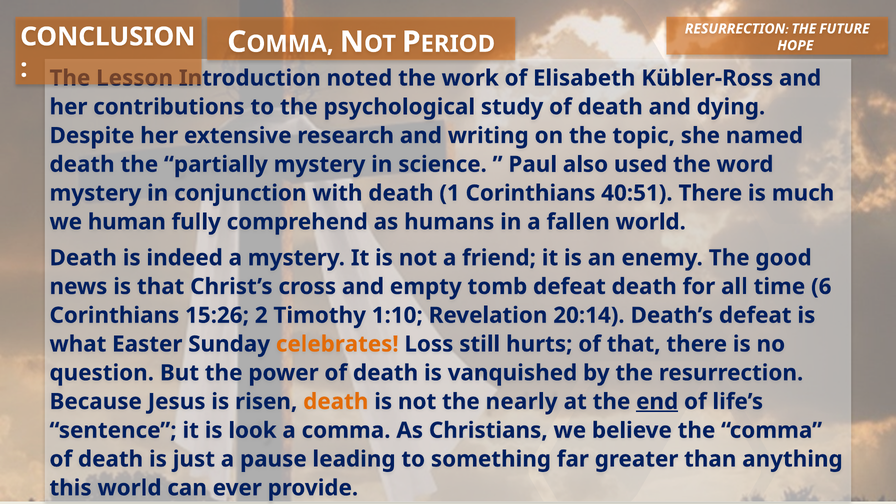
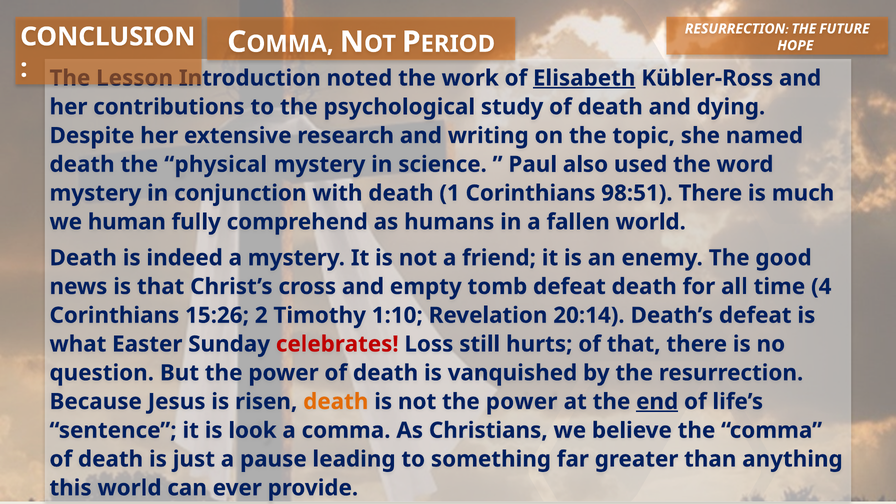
Elisabeth underline: none -> present (584, 78)
partially: partially -> physical (216, 164)
40:51: 40:51 -> 98:51 (637, 193)
6: 6 -> 4 (821, 287)
celebrates colour: orange -> red (337, 344)
not the nearly: nearly -> power (522, 402)
